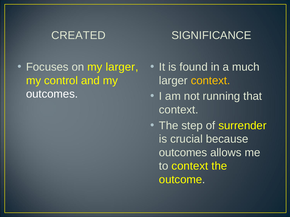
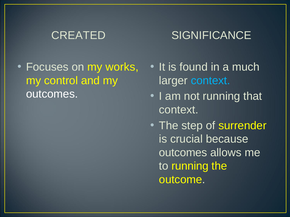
my larger: larger -> works (122, 67)
context colour: yellow -> light blue (211, 81)
to context: context -> running (190, 166)
